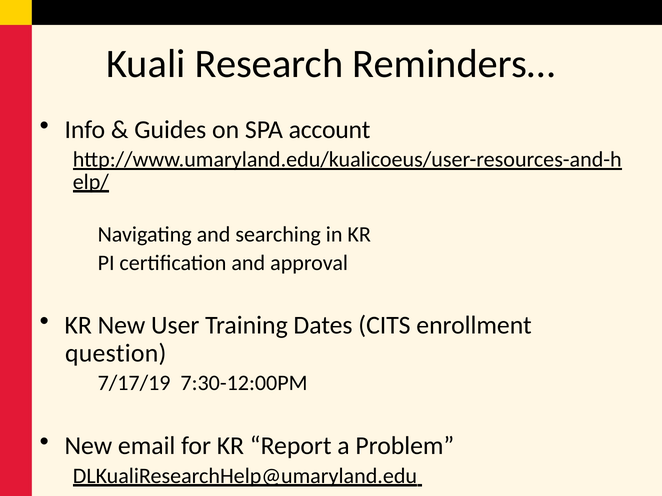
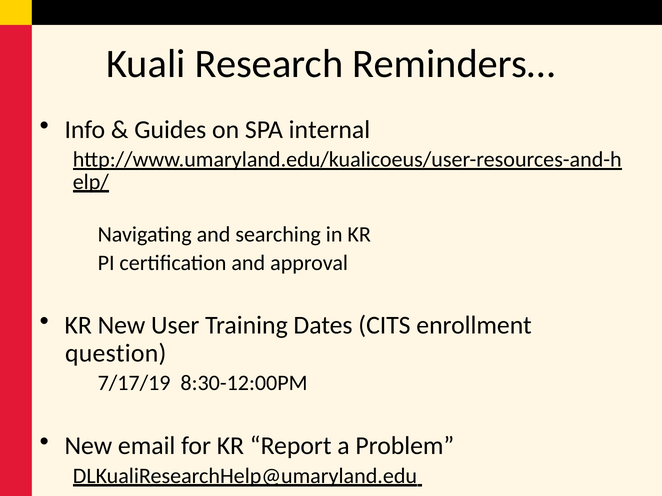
account: account -> internal (329, 130)
7:30-12:00PM: 7:30-12:00PM -> 8:30-12:00PM (244, 384)
